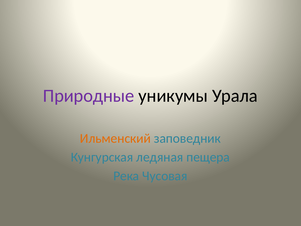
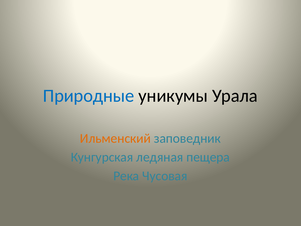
Природные colour: purple -> blue (89, 96)
